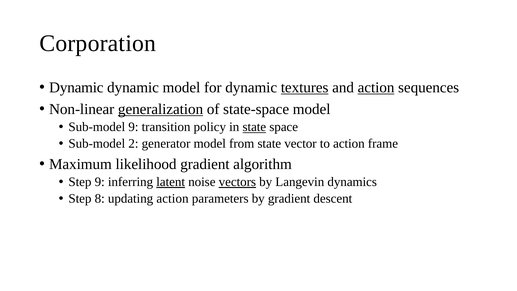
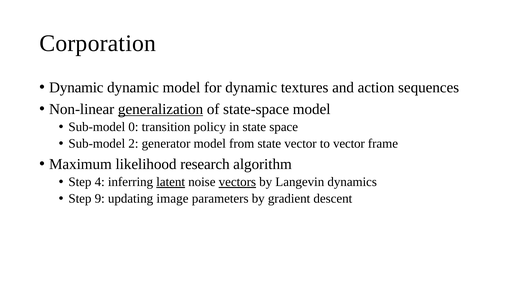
textures underline: present -> none (305, 87)
action underline: present -> none (376, 87)
Sub-model 9: 9 -> 0 (133, 127)
state underline: present -> none (254, 127)
to action: action -> vector (349, 144)
likelihood gradient: gradient -> research (205, 164)
Step 9: 9 -> 4 (100, 182)
8: 8 -> 9 (100, 199)
updating action: action -> image (172, 199)
